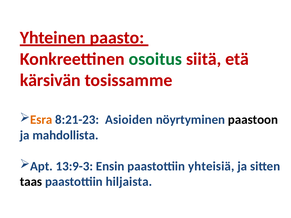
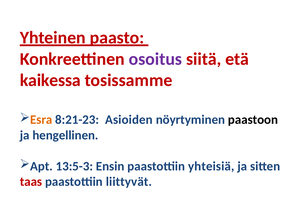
osoitus colour: green -> purple (155, 59)
kärsivän: kärsivän -> kaikessa (50, 80)
mahdollista: mahdollista -> hengellinen (65, 135)
13:9-3: 13:9-3 -> 13:5-3 (74, 166)
taas colour: black -> red (31, 182)
hiljaista: hiljaista -> liittyvät (129, 182)
